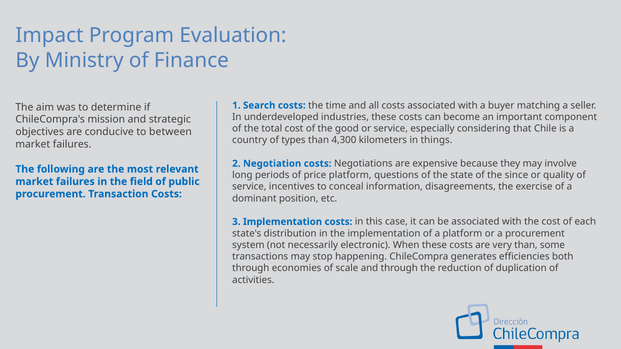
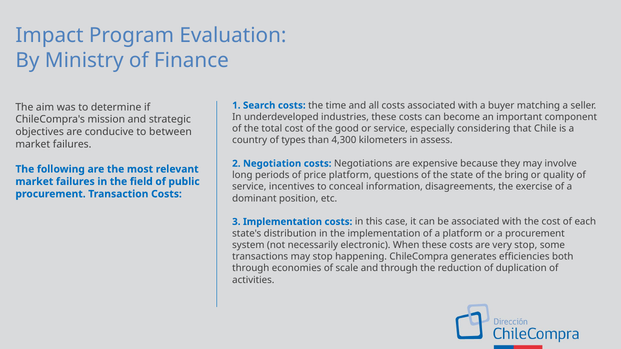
things: things -> assess (437, 140)
since: since -> bring (517, 175)
very than: than -> stop (526, 245)
